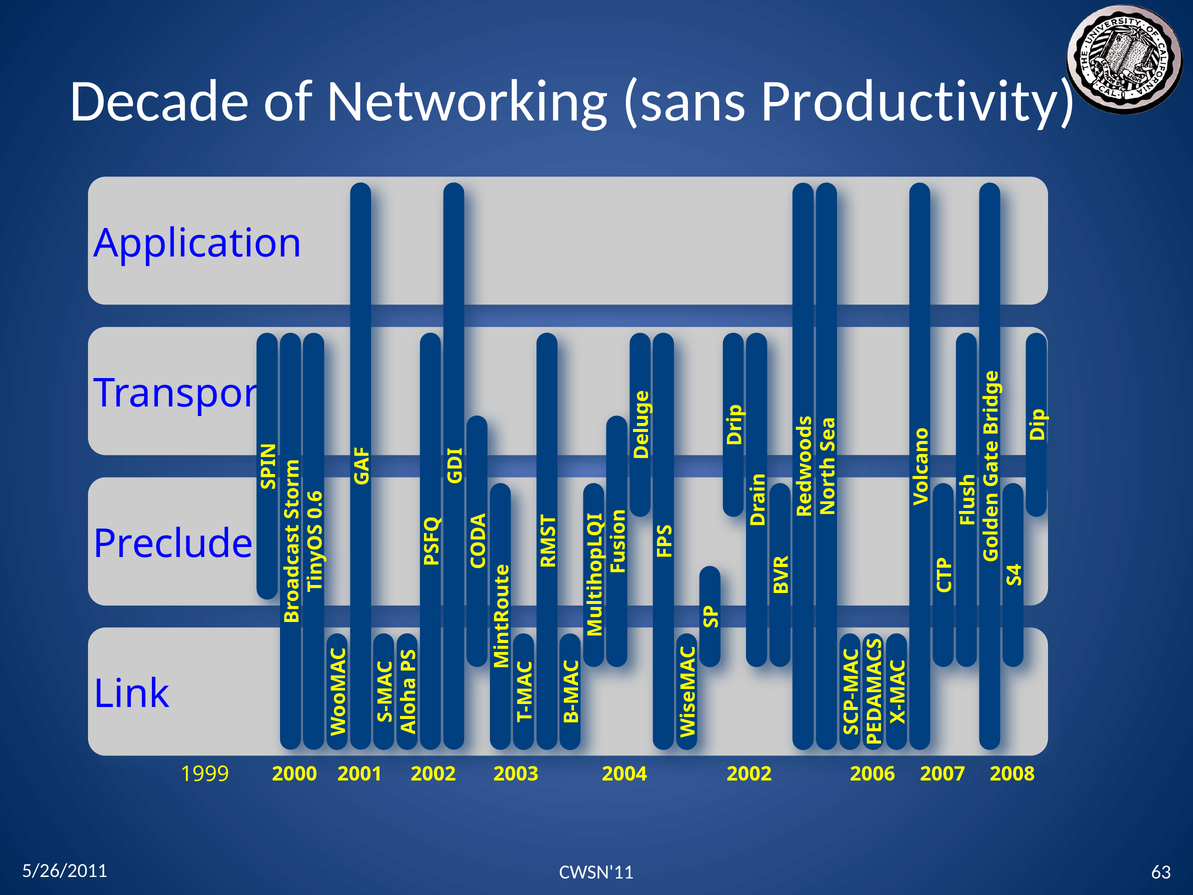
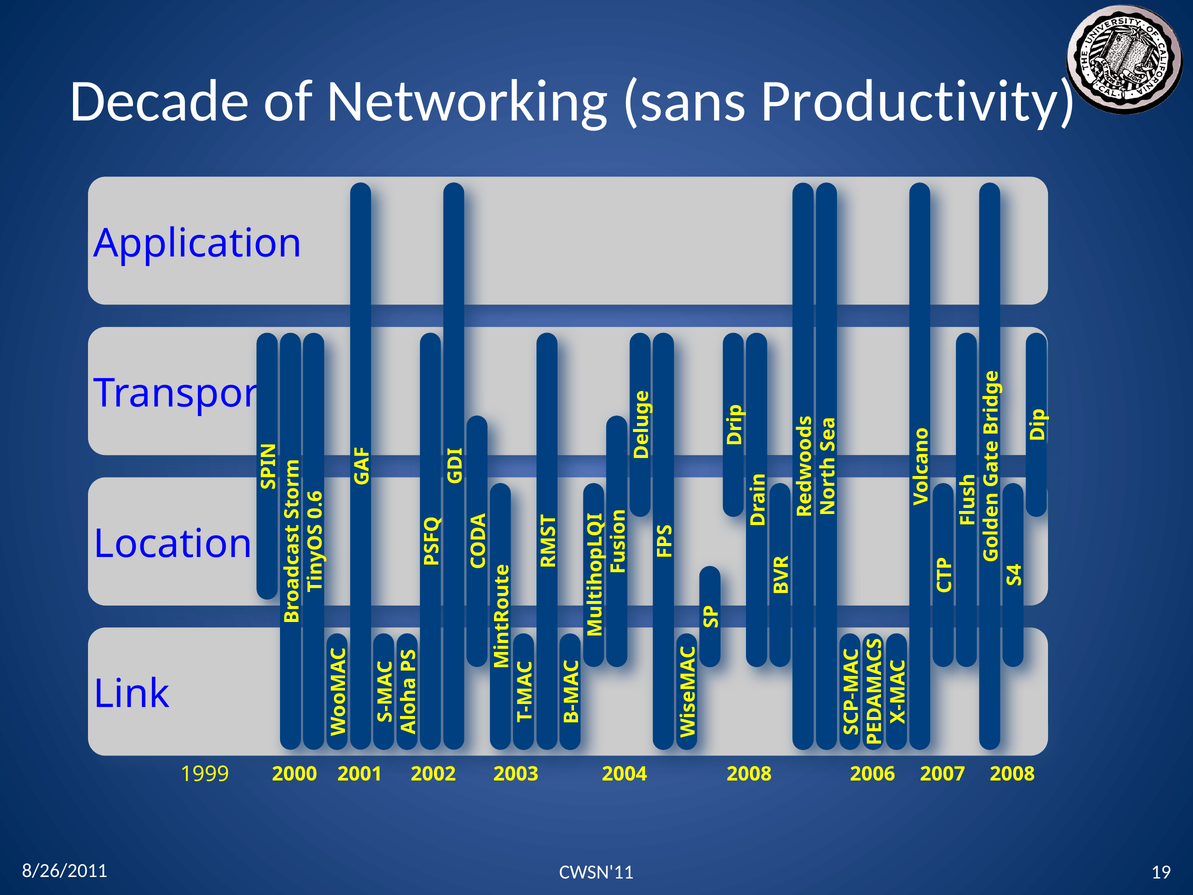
Preclude: Preclude -> Location (173, 544)
2004 2002: 2002 -> 2008 (749, 774)
5/26/2011: 5/26/2011 -> 8/26/2011 (65, 870)
63: 63 -> 19 (1161, 872)
